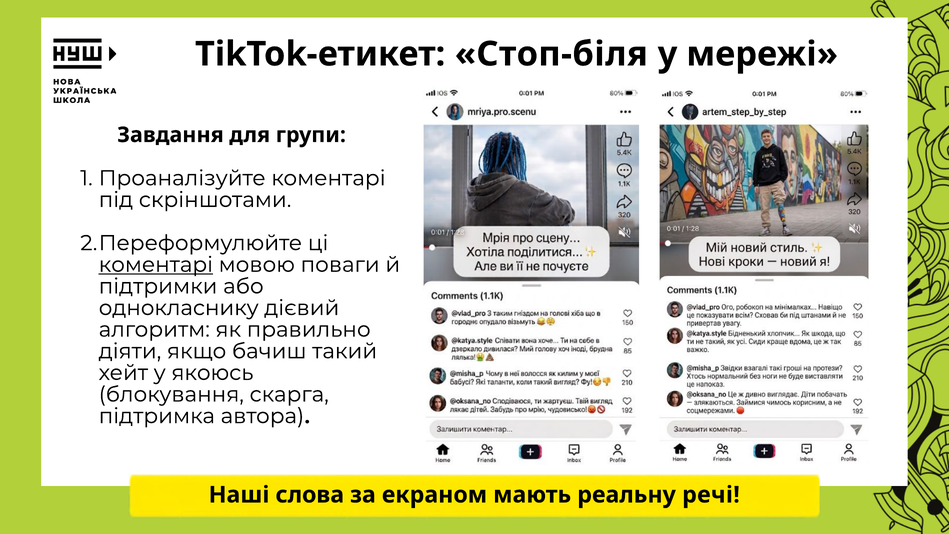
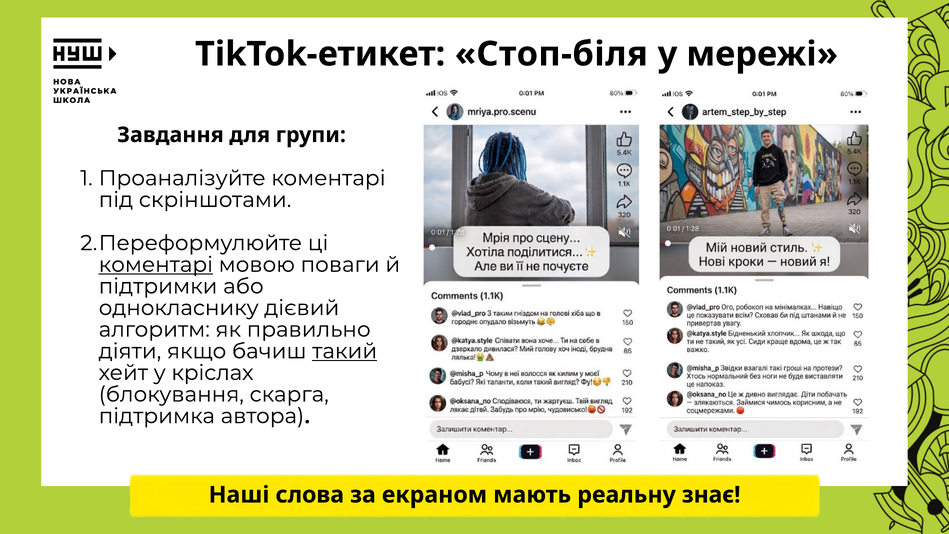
такий underline: none -> present (345, 351)
якоюсь: якоюсь -> кріслах (212, 373)
речі: речі -> знає (711, 495)
